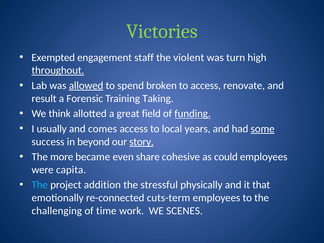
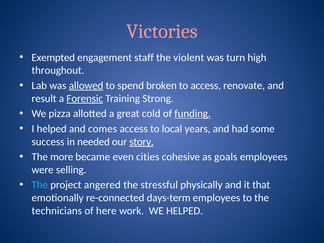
Victories colour: light green -> pink (162, 31)
throughout underline: present -> none (58, 70)
Forensic underline: none -> present (85, 98)
Taking: Taking -> Strong (158, 98)
think: think -> pizza (60, 114)
field: field -> cold (151, 114)
I usually: usually -> helped (52, 129)
some underline: present -> none (263, 129)
beyond: beyond -> needed (93, 142)
share: share -> cities (148, 157)
could: could -> goals (226, 157)
capita: capita -> selling (71, 170)
addition: addition -> angered (102, 185)
cuts-term: cuts-term -> days-term (169, 198)
challenging: challenging -> technicians (57, 211)
time: time -> here (106, 211)
WE SCENES: SCENES -> HELPED (185, 211)
